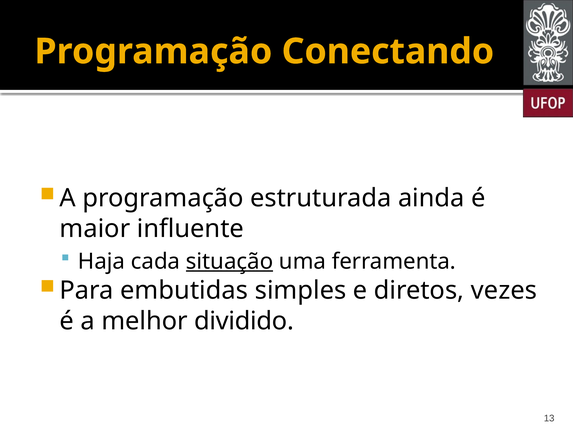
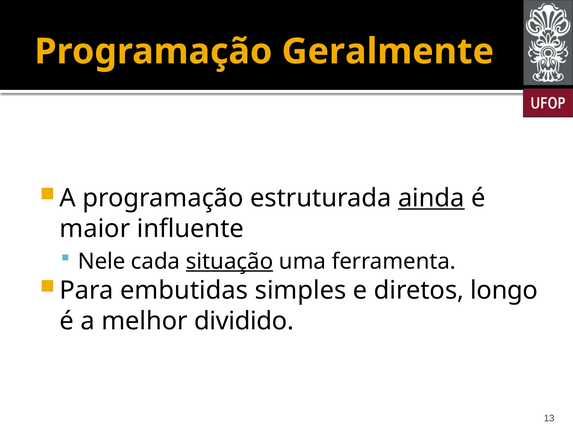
Conectando: Conectando -> Geralmente (388, 51)
ainda underline: none -> present (431, 198)
Haja: Haja -> Nele (102, 261)
vezes: vezes -> longo (504, 290)
